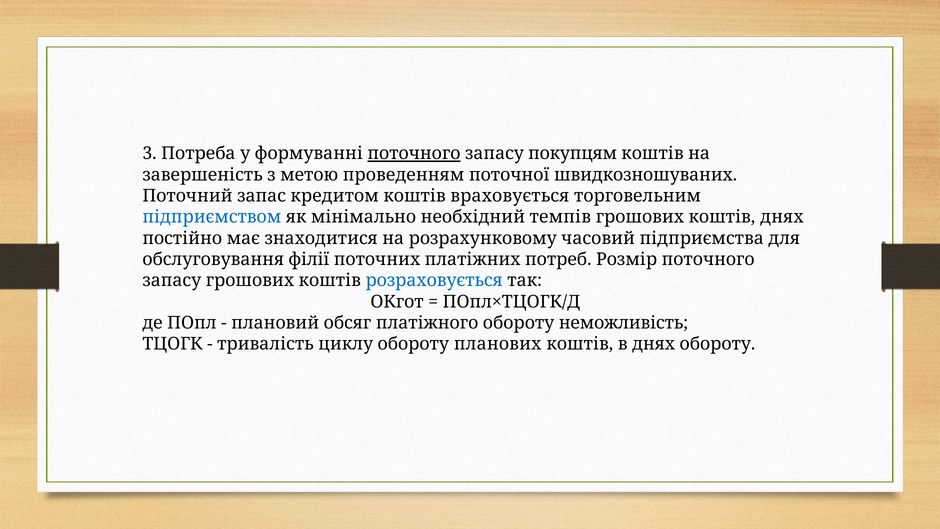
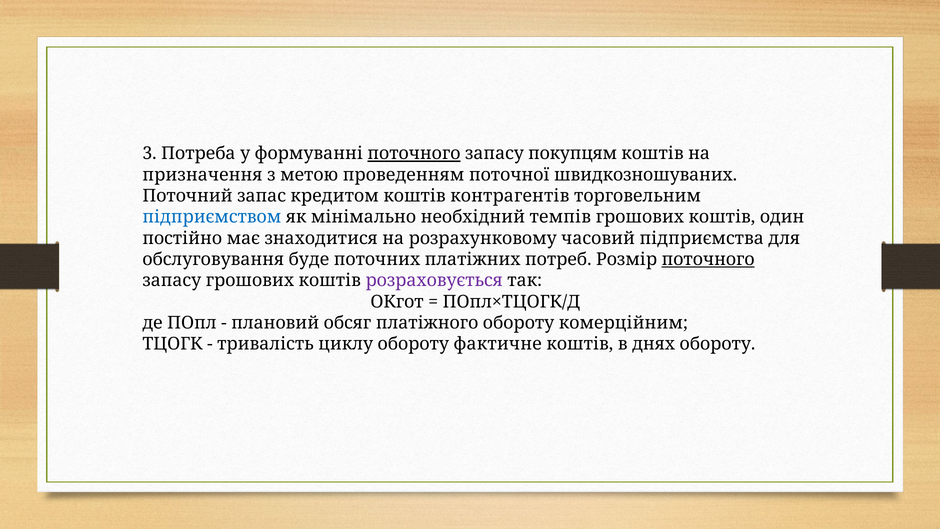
завершеність: завершеність -> призначення (202, 175)
враховується: враховується -> контрагентів (510, 196)
коштів днях: днях -> один (782, 217)
філії: філії -> буде (309, 259)
поточного underline: none -> present (708, 259)
розраховується colour: blue -> purple (434, 280)
неможливість: неможливість -> комерційним (623, 323)
планових: планових -> фактичне (498, 344)
